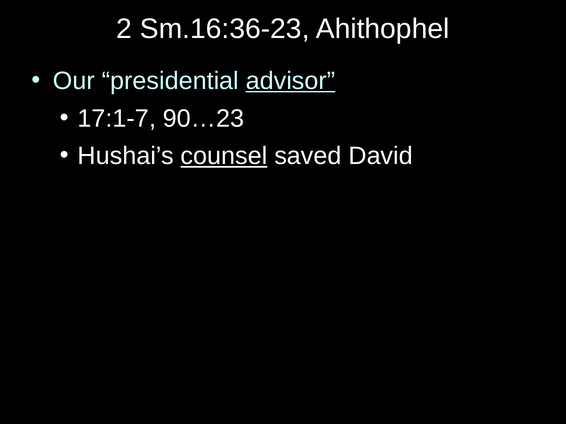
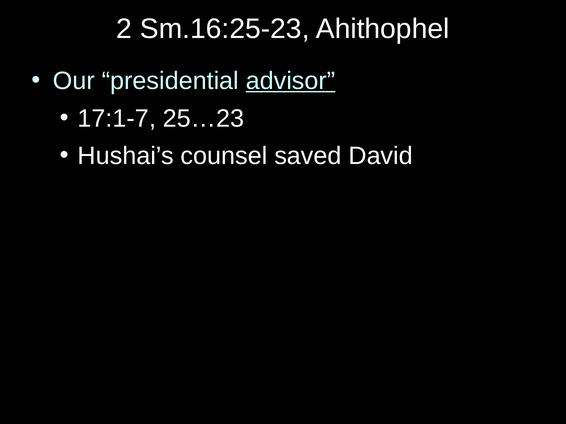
Sm.16:36-23: Sm.16:36-23 -> Sm.16:25-23 (225, 29)
90…23: 90…23 -> 25…23 (204, 119)
counsel underline: present -> none (224, 156)
